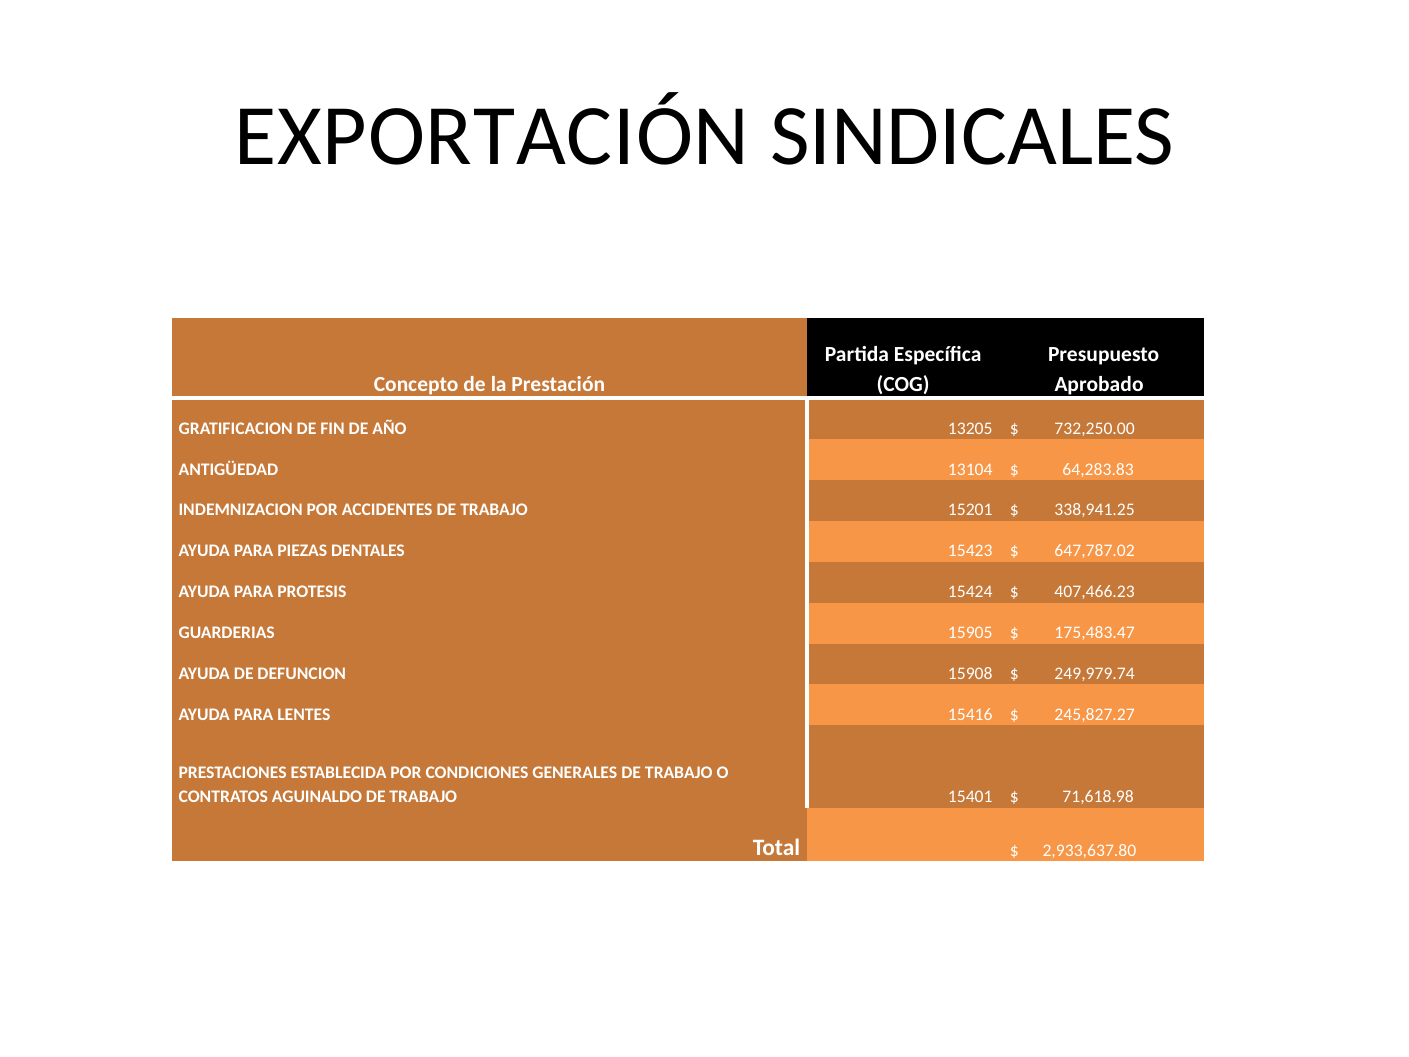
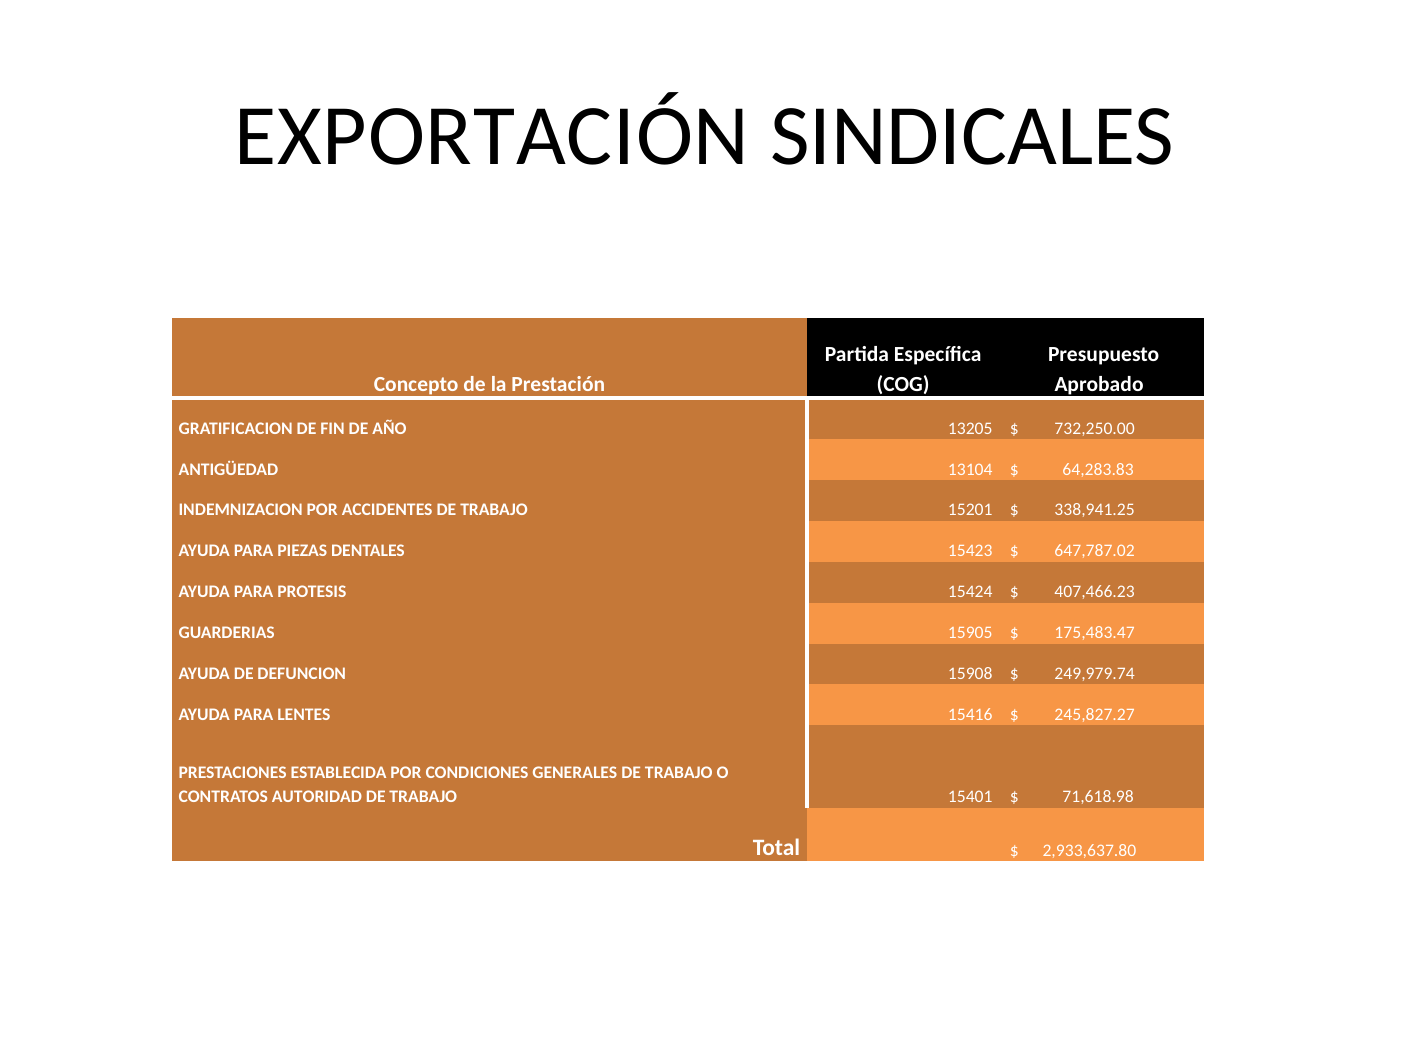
AGUINALDO: AGUINALDO -> AUTORIDAD (317, 797)
